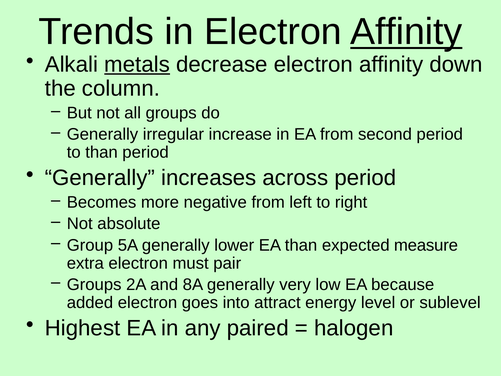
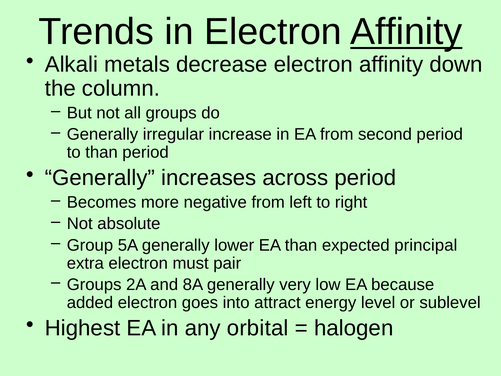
metals underline: present -> none (137, 65)
measure: measure -> principal (426, 245)
paired: paired -> orbital (258, 328)
